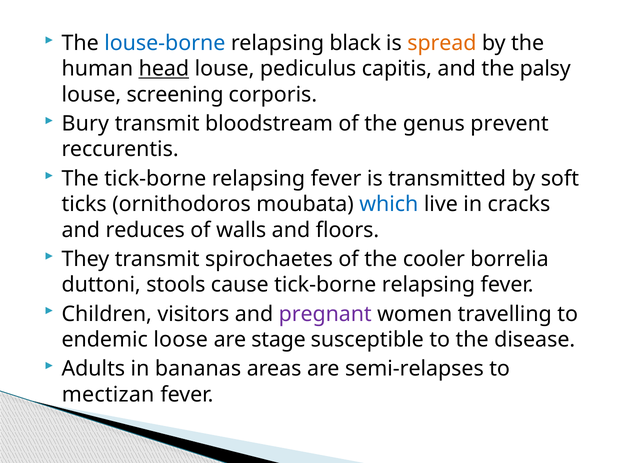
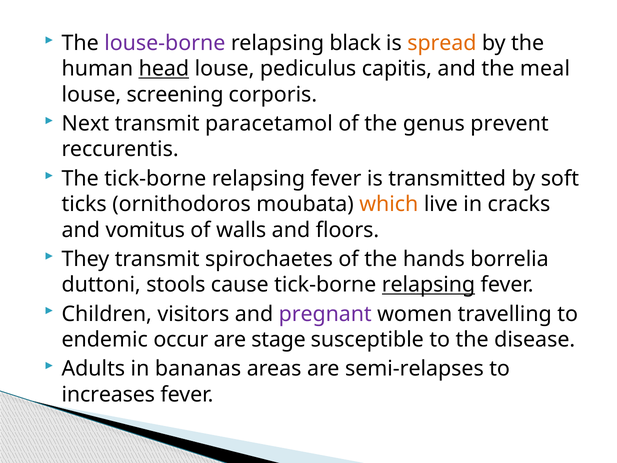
louse-borne colour: blue -> purple (165, 43)
palsy: palsy -> meal (545, 69)
Bury: Bury -> Next (85, 124)
bloodstream: bloodstream -> paracetamol (269, 124)
which colour: blue -> orange (389, 204)
reduces: reduces -> vomitus (145, 230)
cooler: cooler -> hands (434, 259)
relapsing underline: none -> present (428, 285)
loose: loose -> occur (181, 339)
mectizan: mectizan -> increases (108, 394)
